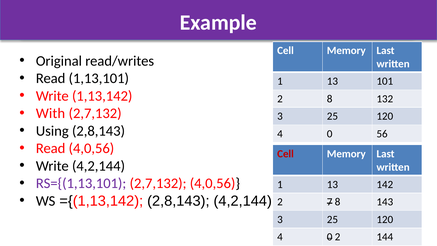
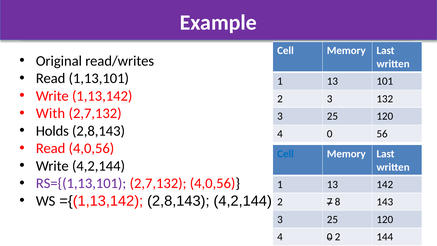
2 8: 8 -> 3 (330, 99)
Using: Using -> Holds (52, 131)
Cell colour: red -> blue (286, 154)
